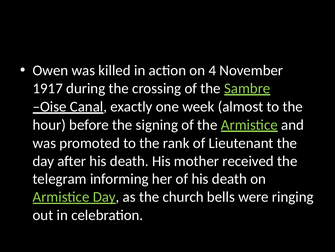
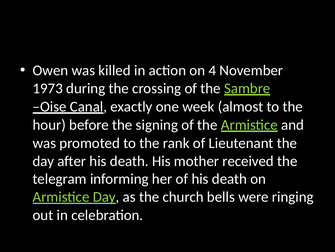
1917: 1917 -> 1973 (48, 88)
